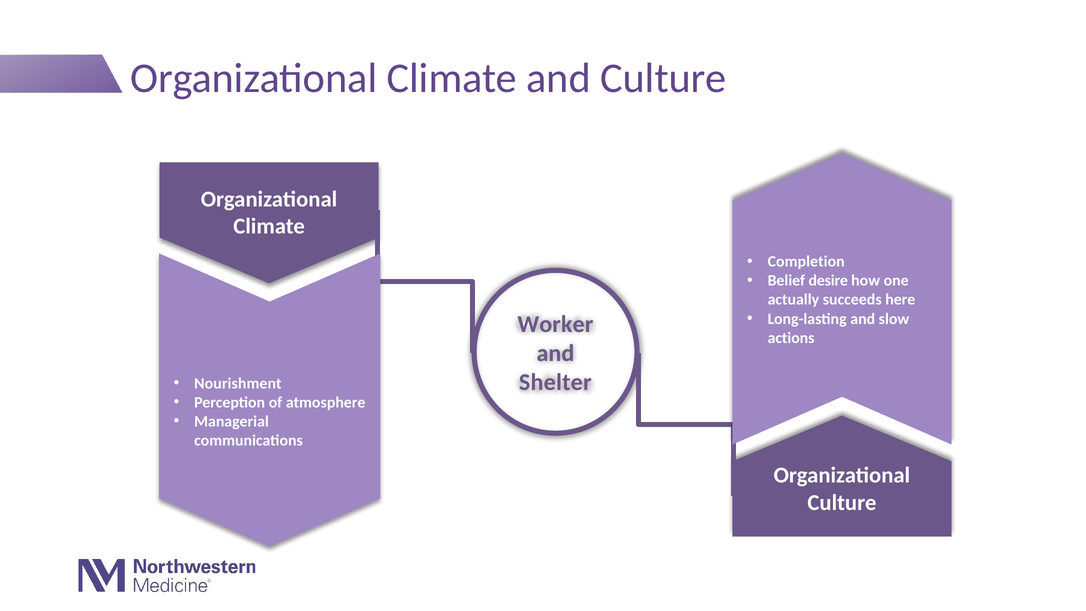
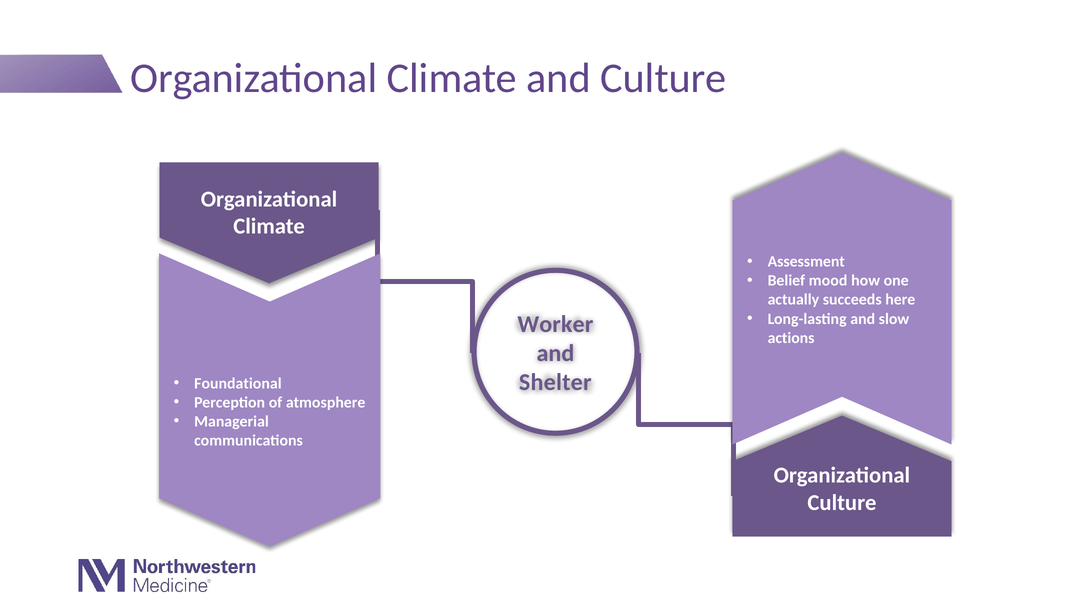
Completion: Completion -> Assessment (806, 262)
desire: desire -> mood (828, 281)
Nourishment: Nourishment -> Foundational (238, 383)
